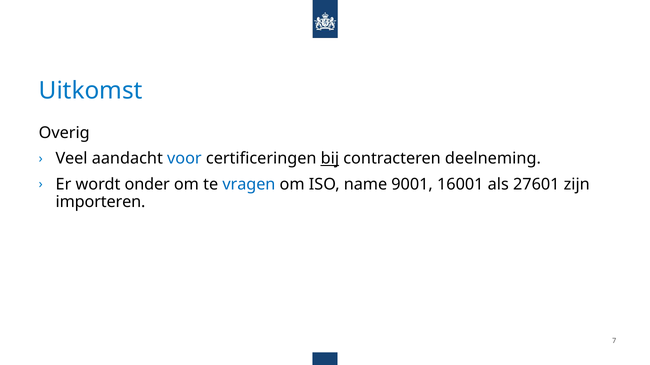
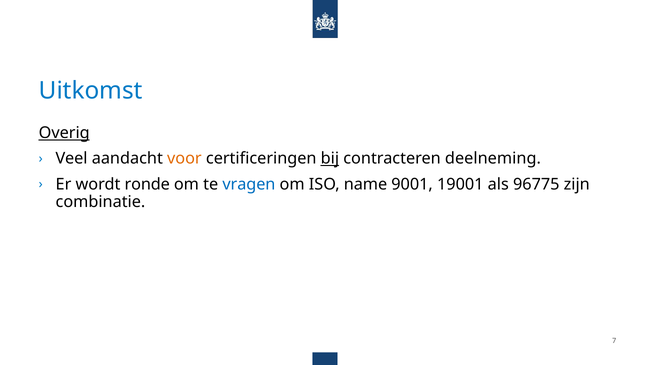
Overig underline: none -> present (64, 133)
voor colour: blue -> orange (184, 159)
onder: onder -> ronde (147, 185)
16001: 16001 -> 19001 (460, 185)
27601: 27601 -> 96775 (536, 185)
importeren: importeren -> combinatie (100, 202)
